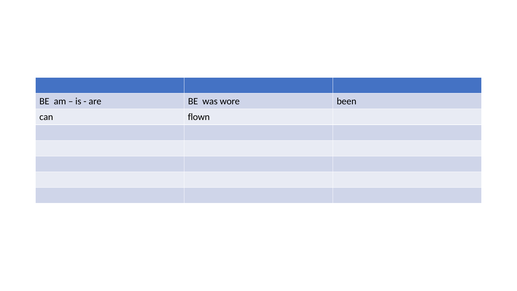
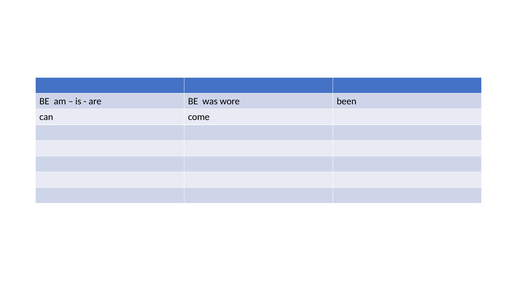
flown: flown -> come (199, 117)
